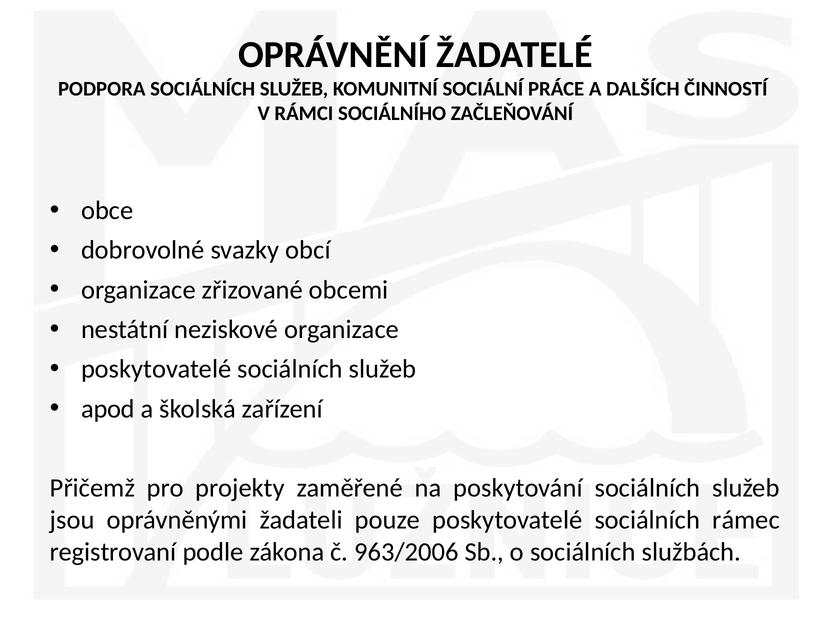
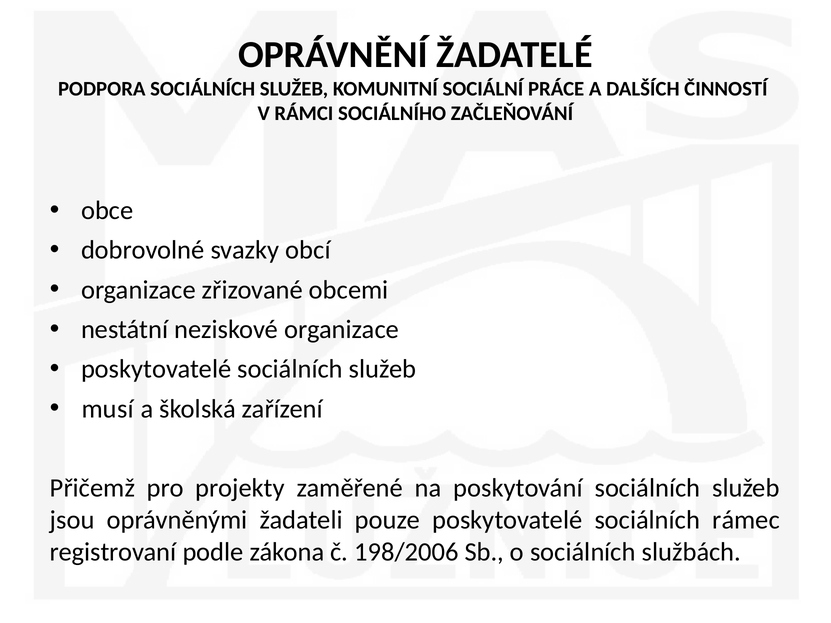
apod: apod -> musí (108, 409)
963/2006: 963/2006 -> 198/2006 (406, 552)
